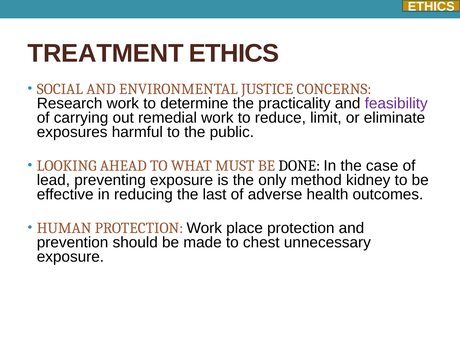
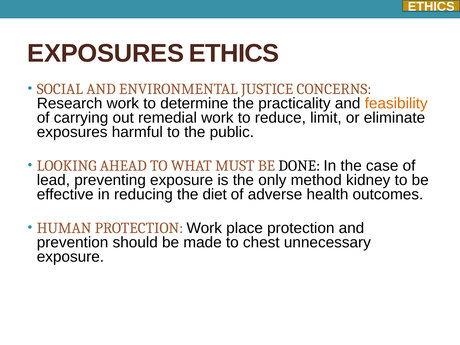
TREATMENT: TREATMENT -> EXPOSURES (106, 54)
feasibility colour: purple -> orange (396, 103)
last: last -> diet (215, 195)
